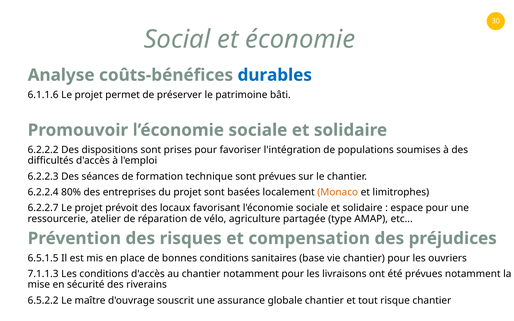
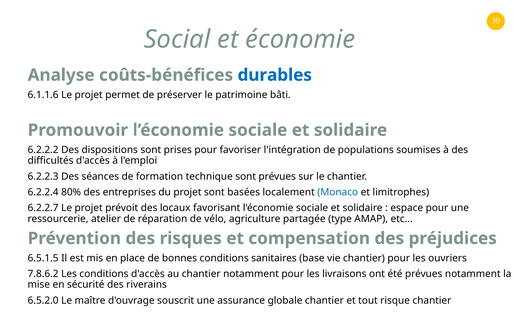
Monaco colour: orange -> blue (338, 192)
7.1.1.3: 7.1.1.3 -> 7.8.6.2 (43, 274)
6.5.2.2: 6.5.2.2 -> 6.5.2.0 (43, 301)
